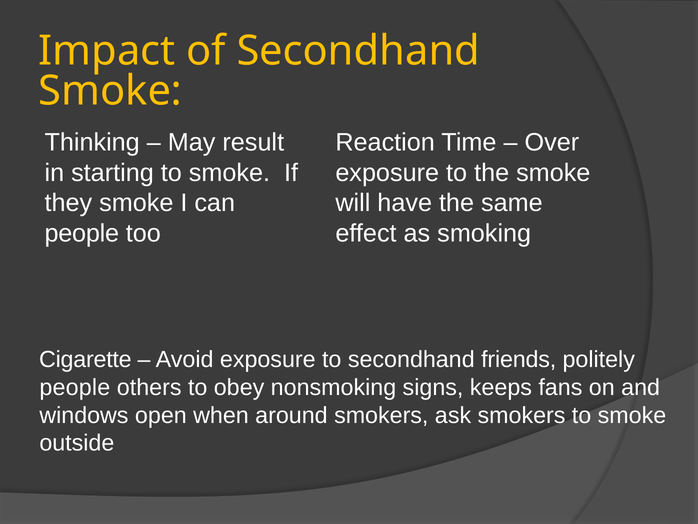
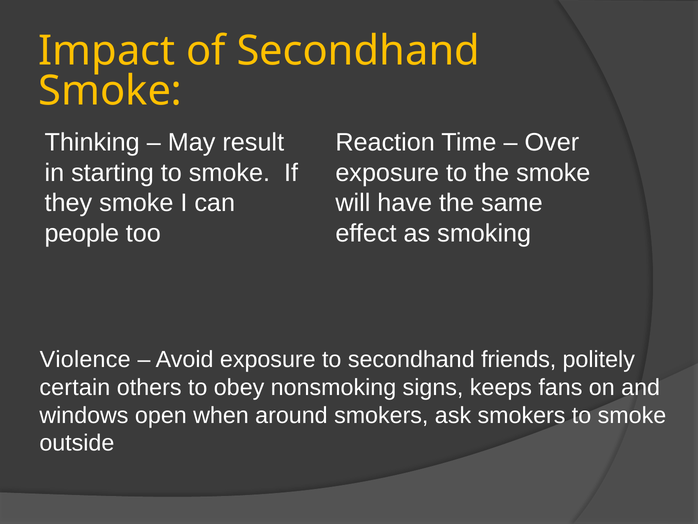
Cigarette: Cigarette -> Violence (85, 359)
people: people -> certain (75, 387)
